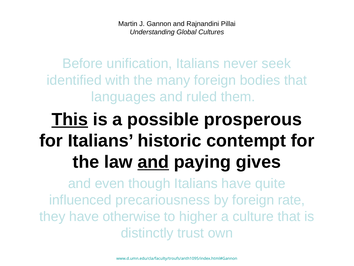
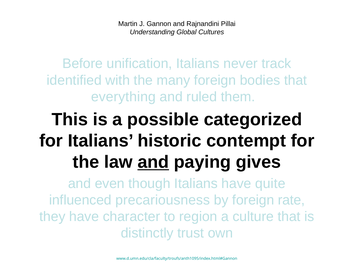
seek: seek -> track (276, 64)
languages: languages -> everything (123, 97)
This underline: present -> none (70, 119)
prosperous: prosperous -> categorized (253, 119)
otherwise: otherwise -> character (131, 216)
higher: higher -> region (198, 216)
